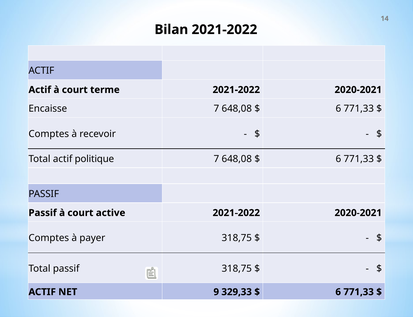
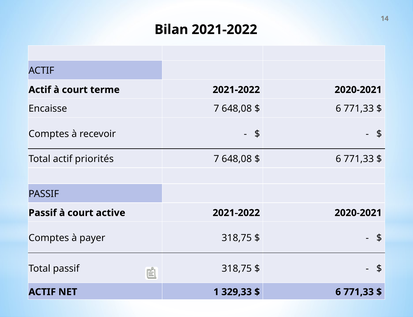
politique: politique -> priorités (94, 159)
9: 9 -> 1 (216, 291)
